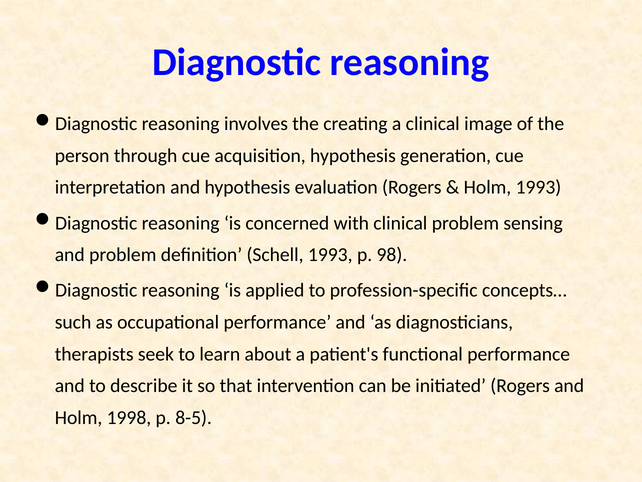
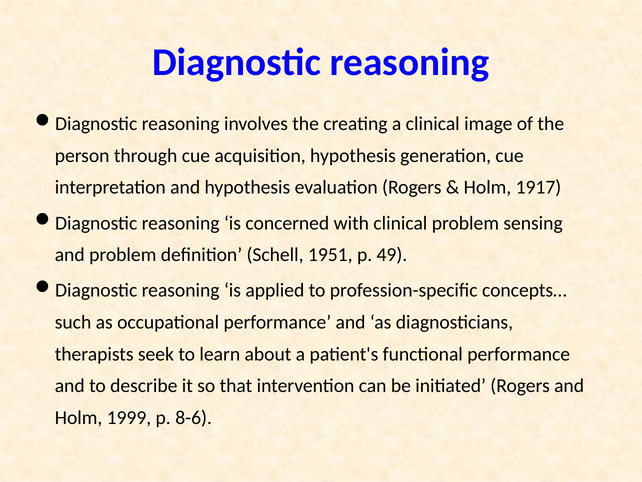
Holm 1993: 1993 -> 1917 (538, 187)
Schell 1993: 1993 -> 1951 (330, 255)
98: 98 -> 49 (392, 255)
1998: 1998 -> 1999 (129, 417)
8-5: 8-5 -> 8-6 (194, 417)
